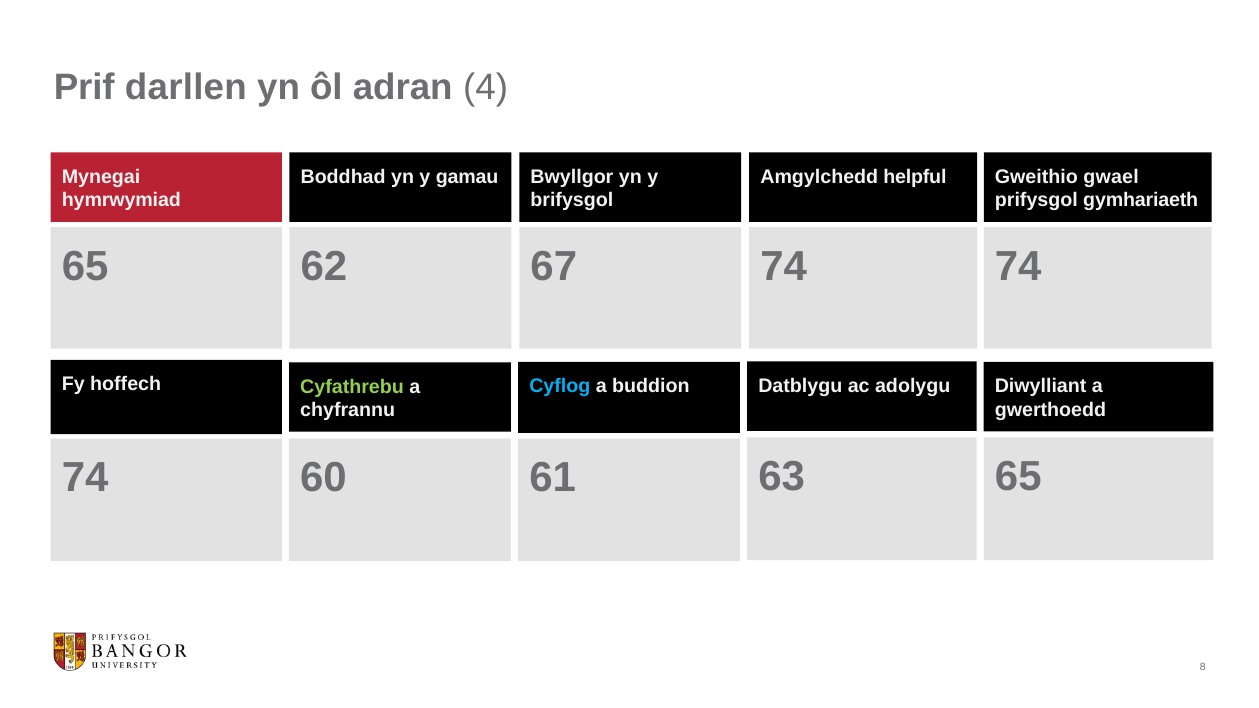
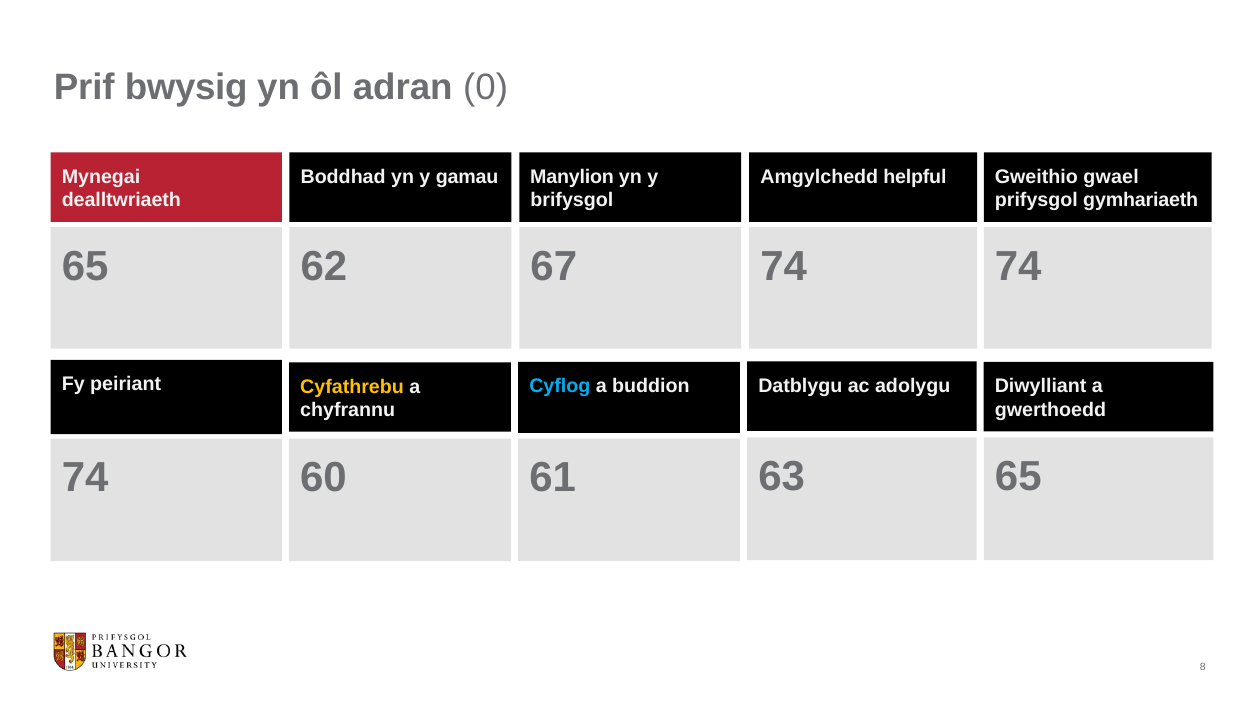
darllen: darllen -> bwysig (186, 88)
4: 4 -> 0 (486, 88)
Bwyllgor: Bwyllgor -> Manylion (572, 177)
hymrwymiad: hymrwymiad -> dealltwriaeth (121, 200)
hoffech: hoffech -> peiriant (126, 384)
Cyfathrebu colour: light green -> yellow (352, 387)
